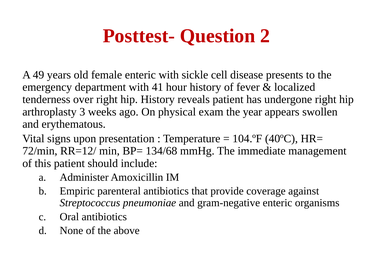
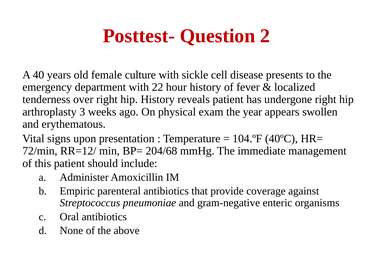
49: 49 -> 40 (38, 75)
female enteric: enteric -> culture (140, 75)
41: 41 -> 22 (158, 87)
134/68: 134/68 -> 204/68 (161, 151)
